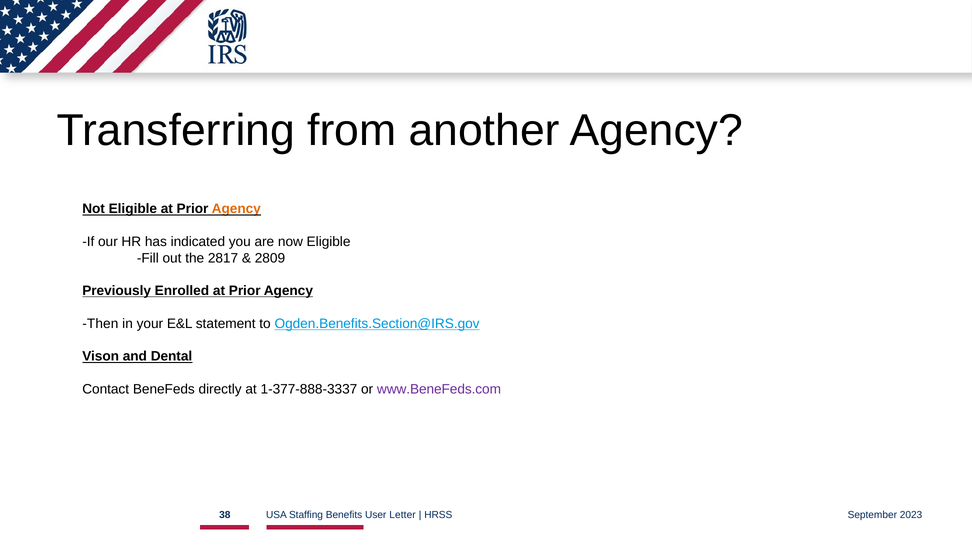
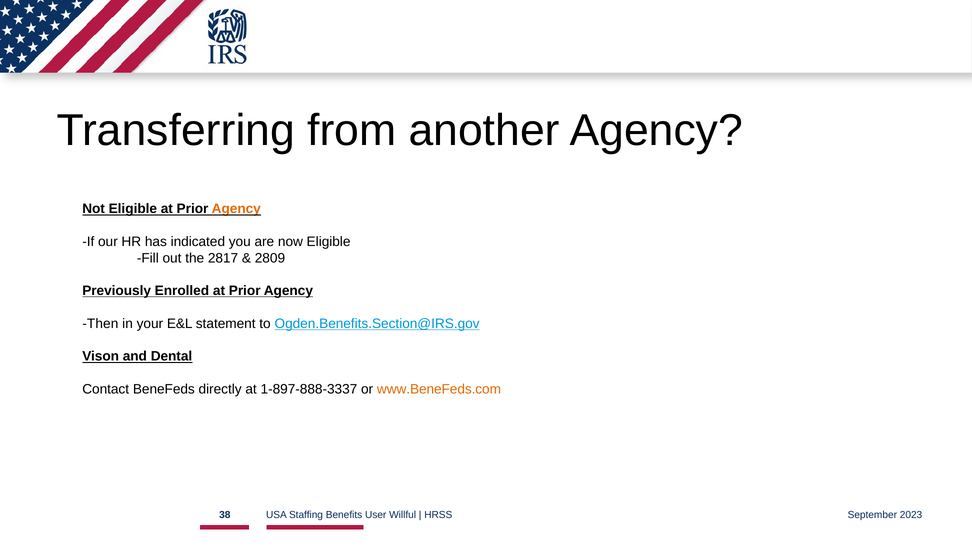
1-377-888-3337: 1-377-888-3337 -> 1-897-888-3337 (309, 389)
www.BeneFeds.com colour: purple -> orange (439, 389)
Letter: Letter -> Willful (403, 515)
